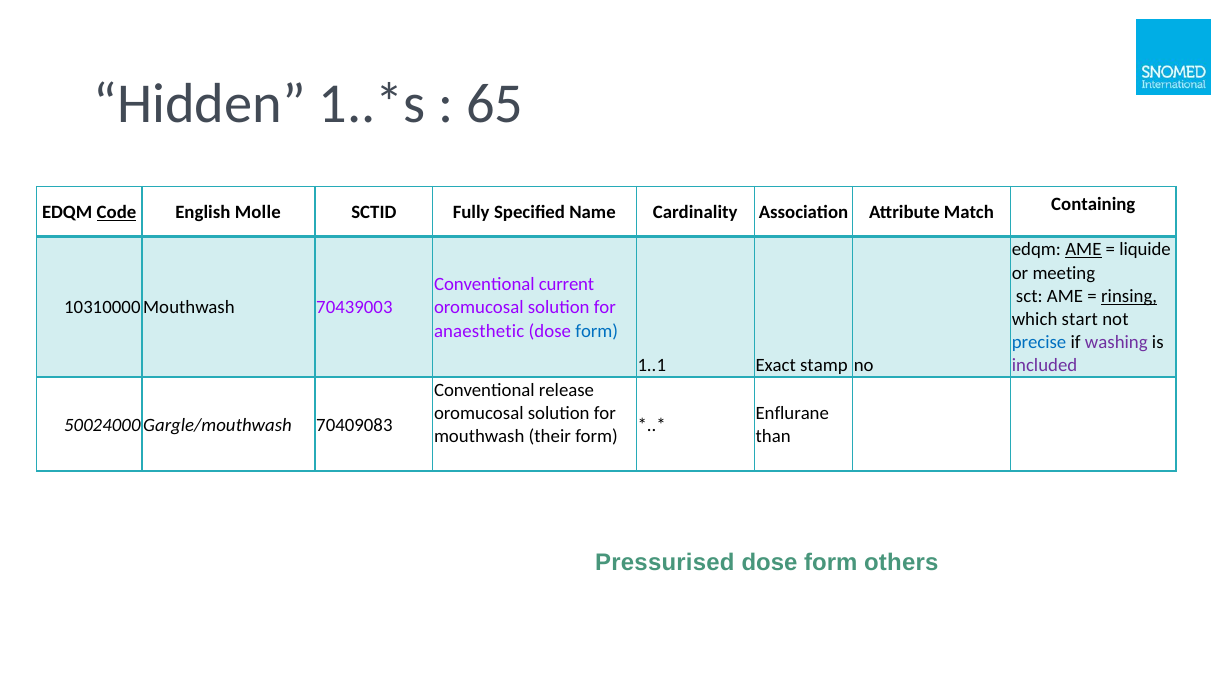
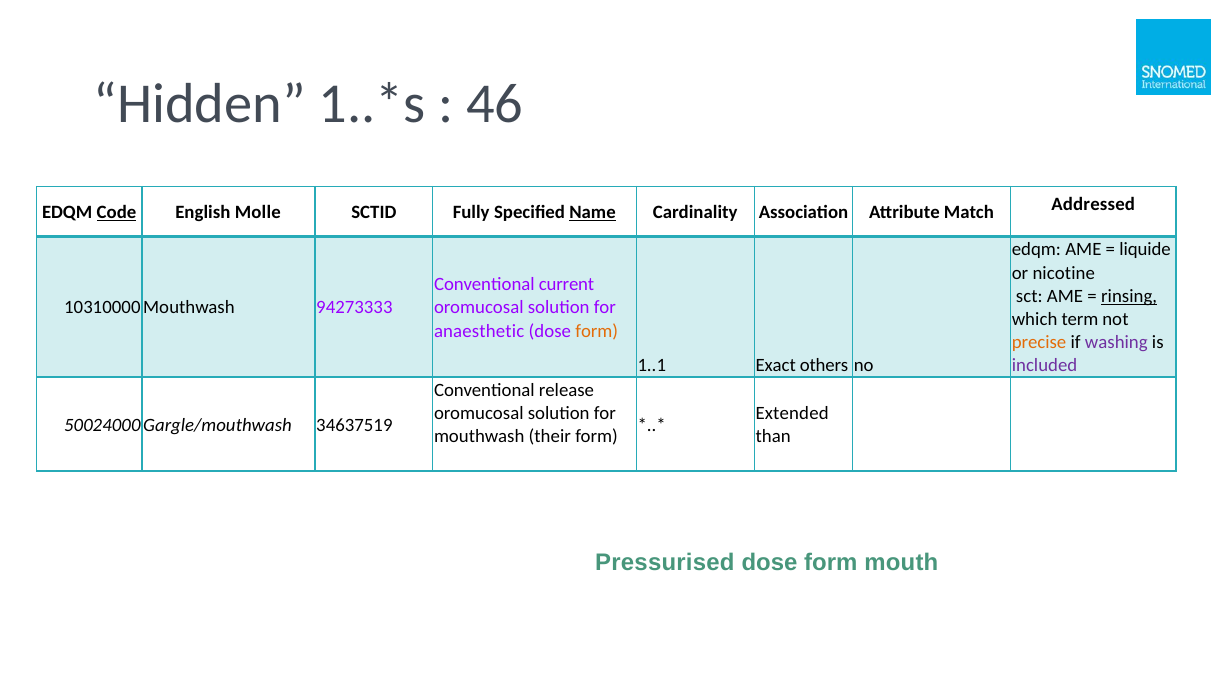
65: 65 -> 46 (495, 103)
Name underline: none -> present (593, 213)
Containing: Containing -> Addressed (1093, 205)
AME underline: present -> none (1083, 250)
meeting: meeting -> nicotine (1064, 273)
70439003: 70439003 -> 94273333 (354, 308)
start: start -> term (1080, 320)
form colour: blue -> orange (597, 331)
precise colour: blue -> orange (1039, 343)
stamp: stamp -> others (824, 366)
Enflurane: Enflurane -> Extended (792, 414)
70409083: 70409083 -> 34637519 (354, 425)
others: others -> mouth (901, 563)
